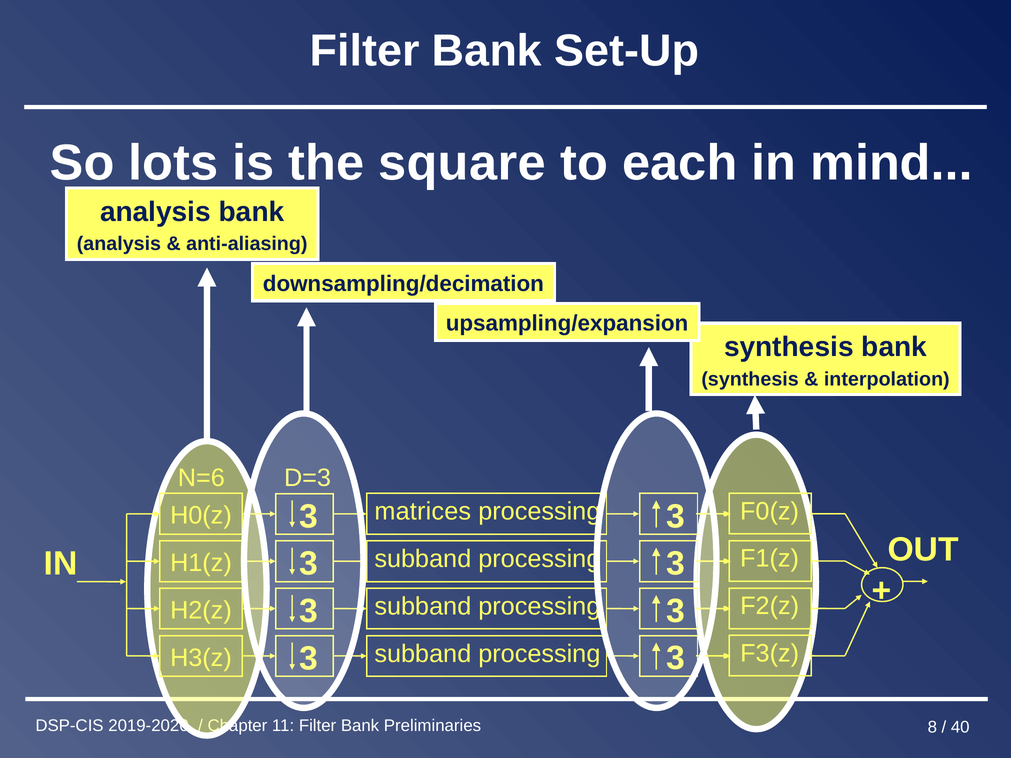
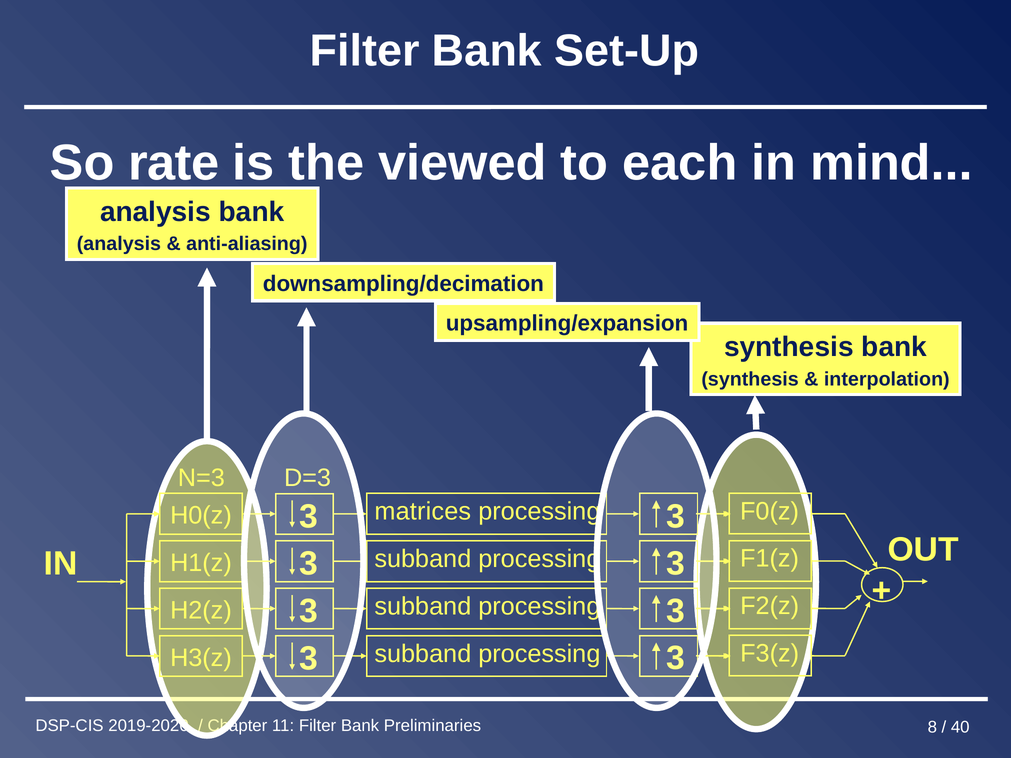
lots: lots -> rate (174, 163)
square: square -> viewed (462, 163)
N=6: N=6 -> N=3 (201, 478)
